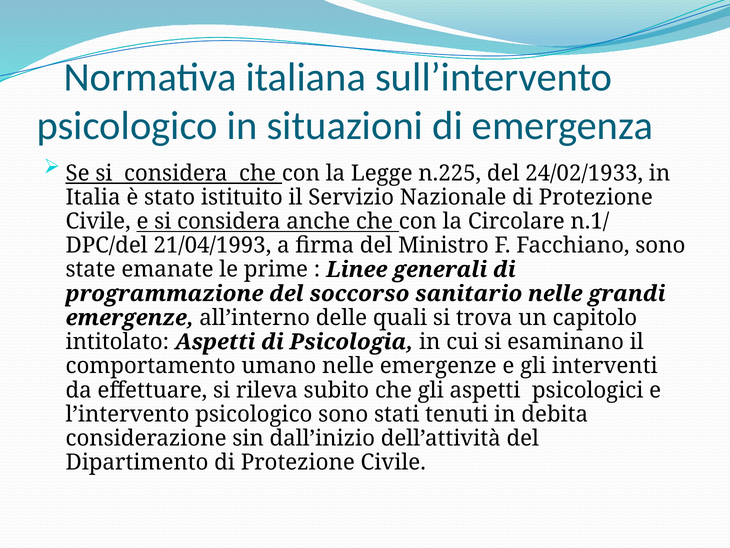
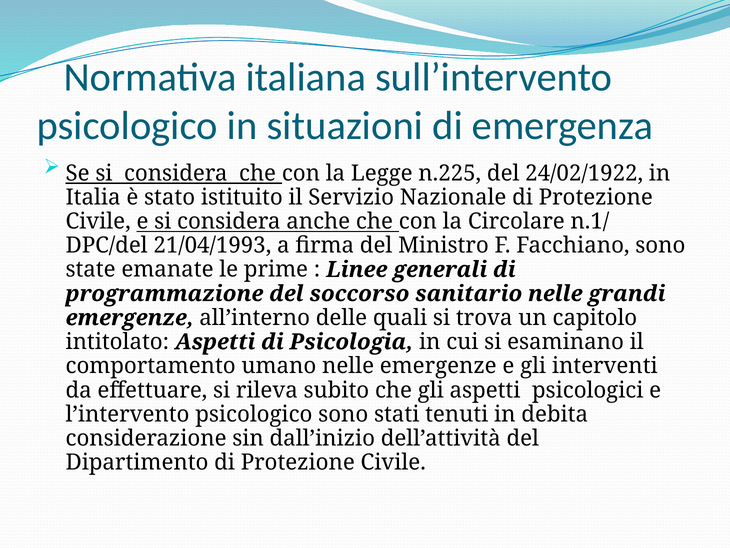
24/02/1933: 24/02/1933 -> 24/02/1922 (584, 173)
